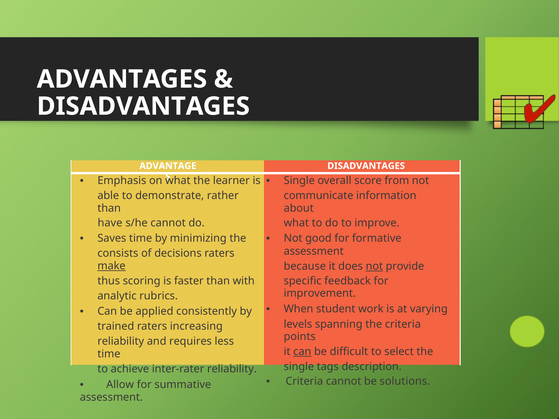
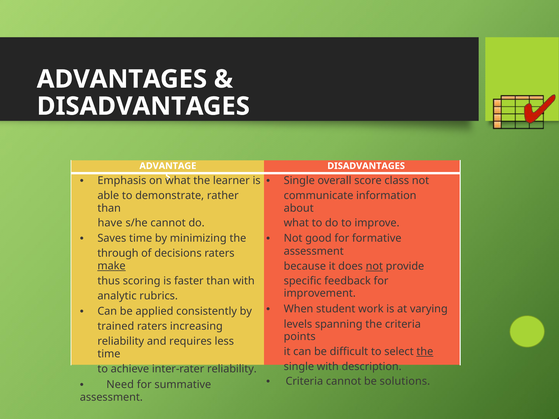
from: from -> class (397, 181)
consists: consists -> through (118, 254)
can underline: present -> none (302, 352)
the underline: none -> present (425, 352)
single tags: tags -> with (328, 367)
Allow: Allow -> Need (120, 385)
